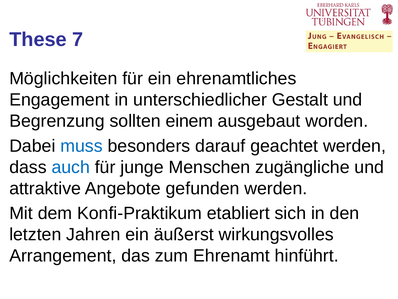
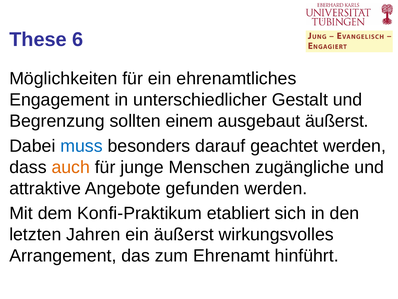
7: 7 -> 6 (78, 40)
ausgebaut worden: worden -> äußerst (337, 121)
auch colour: blue -> orange (71, 167)
